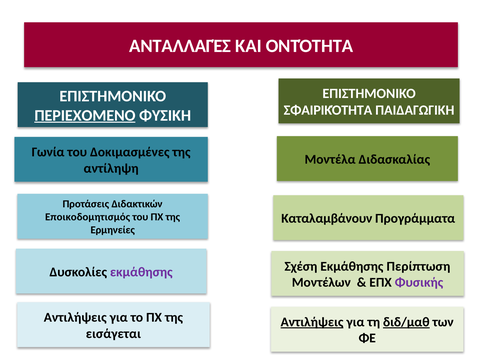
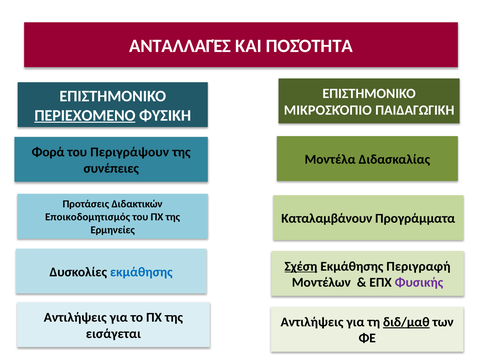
ΟΝΤΌΤΗΤΑ: ΟΝΤΌΤΗΤΑ -> ΠΟΣΌΤΗΤΑ (309, 46)
ΣΦΑΙΡΙΚΌΤΗΤΑ: ΣΦΑΙΡΙΚΌΤΗΤΑ -> ΜΙΚΡΟΣΚΌΠΙΟ (328, 110)
Γωνία: Γωνία -> Φορά (48, 152)
Δοκιμασμένες: Δοκιμασμένες -> Περιγράψουν (130, 152)
αντίληψη: αντίληψη -> συνέπειες (111, 168)
Σχέση underline: none -> present (301, 266)
Περίπτωση: Περίπτωση -> Περιγραφή (418, 266)
εκμάθησης colour: purple -> blue (141, 272)
Αντιλήψεις underline: present -> none (312, 322)
